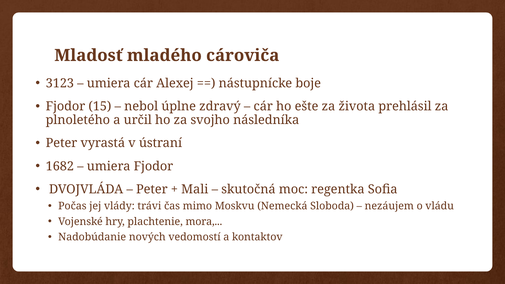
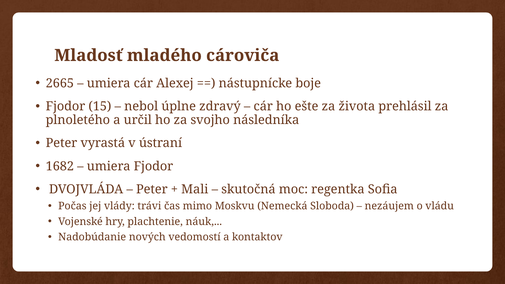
3123: 3123 -> 2665 (60, 83)
mora: mora -> náuk (204, 222)
